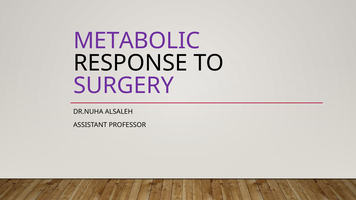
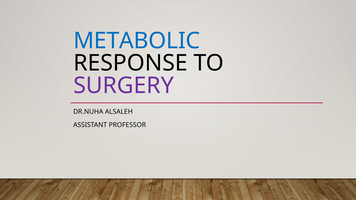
METABOLIC colour: purple -> blue (137, 41)
